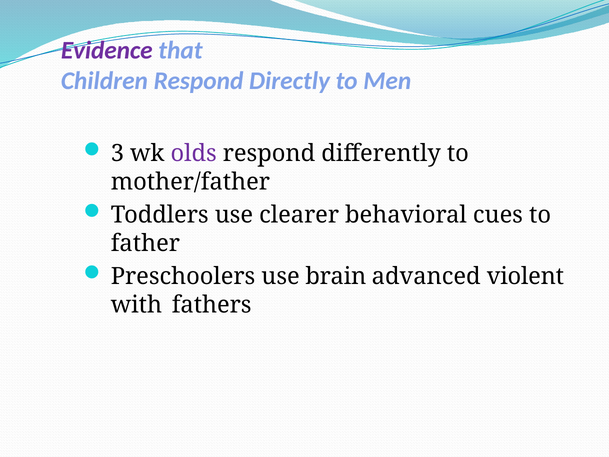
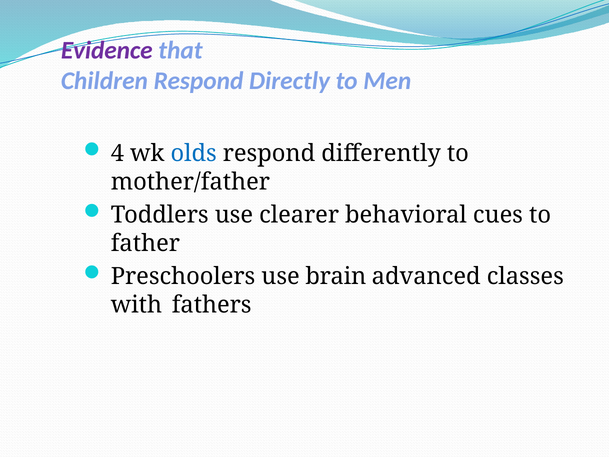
3: 3 -> 4 (117, 153)
olds colour: purple -> blue (194, 153)
violent: violent -> classes (525, 276)
